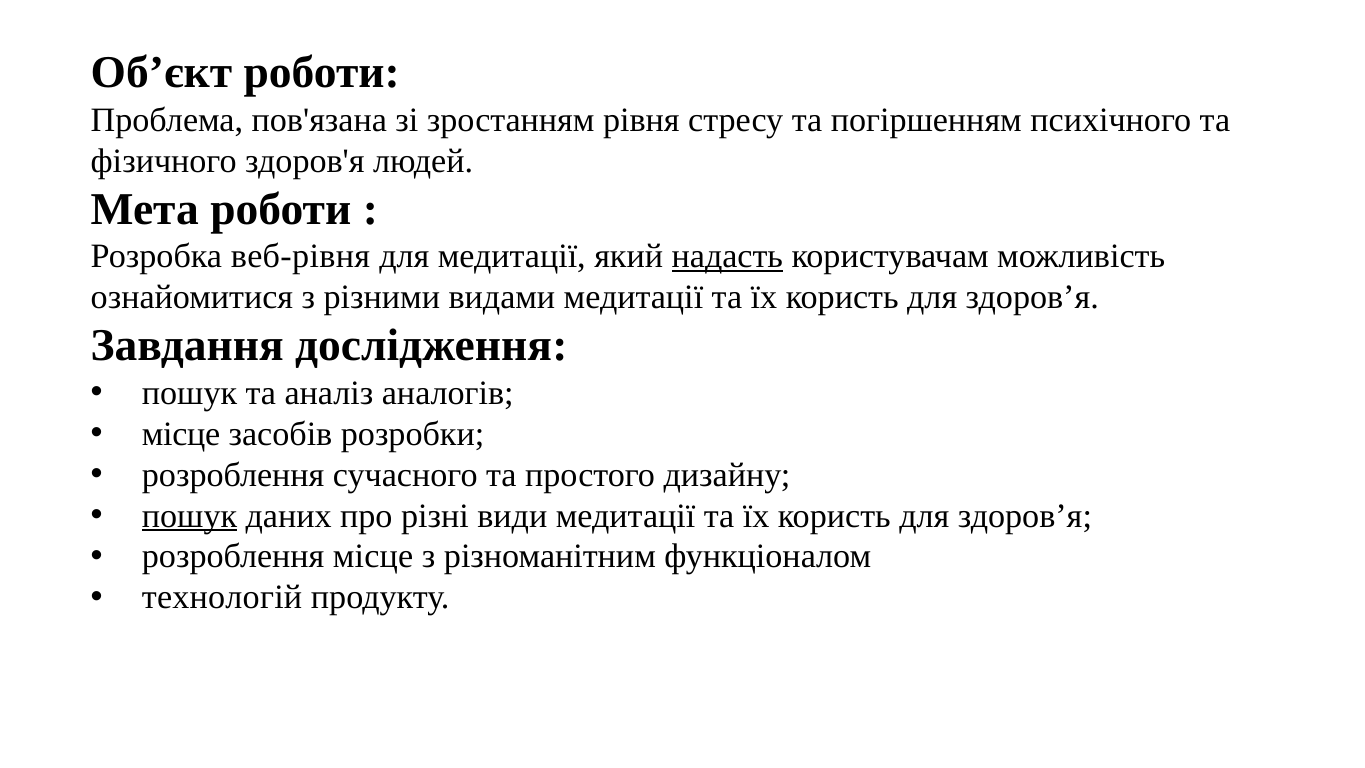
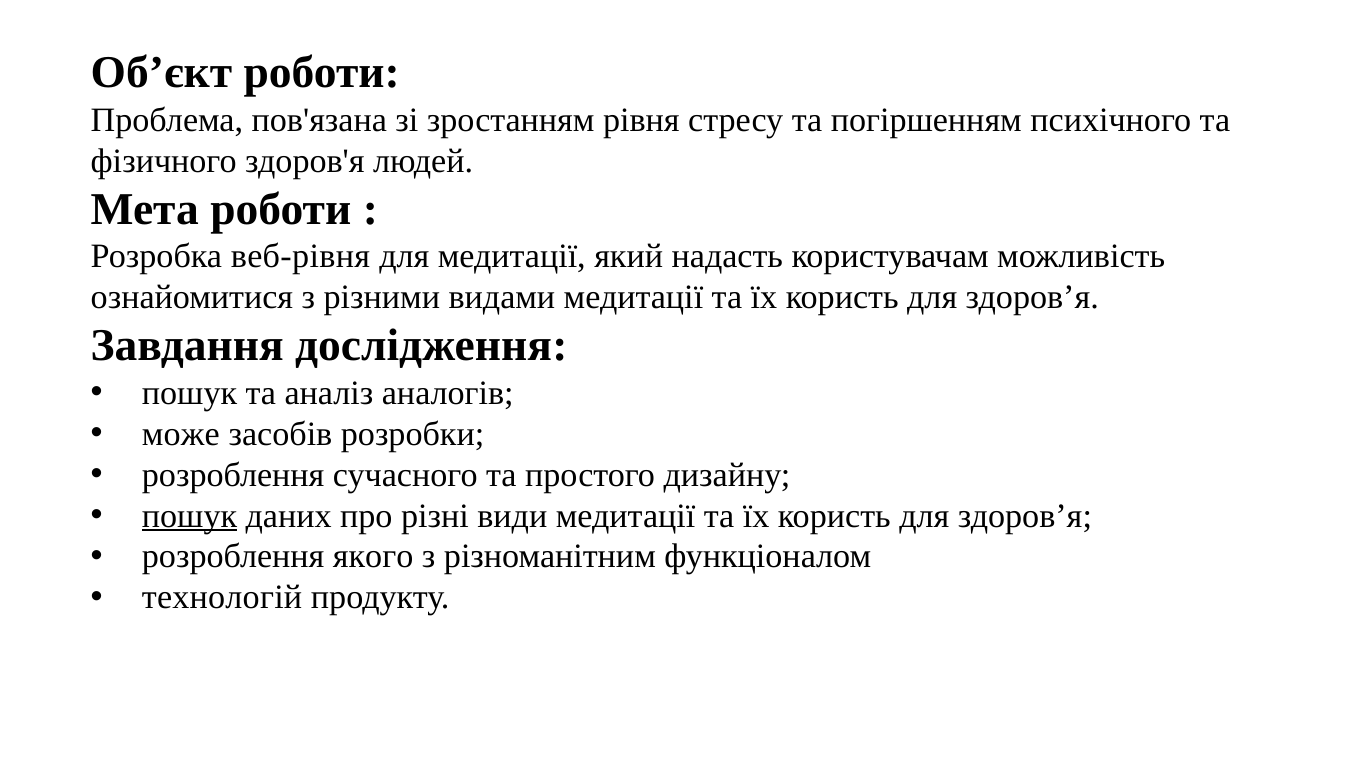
надасть underline: present -> none (727, 256)
місце: місце -> може (181, 434)
розроблення місце: місце -> якого (373, 557)
